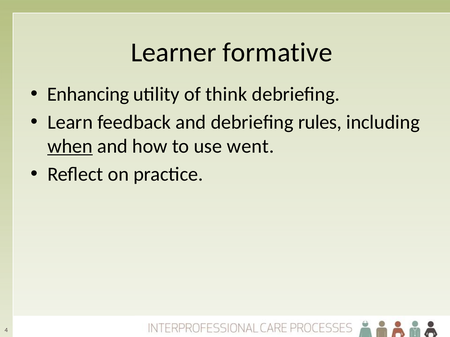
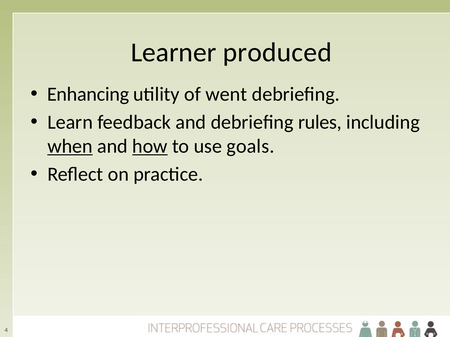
formative: formative -> produced (277, 53)
think: think -> went (226, 94)
how underline: none -> present (150, 146)
went: went -> goals (250, 146)
